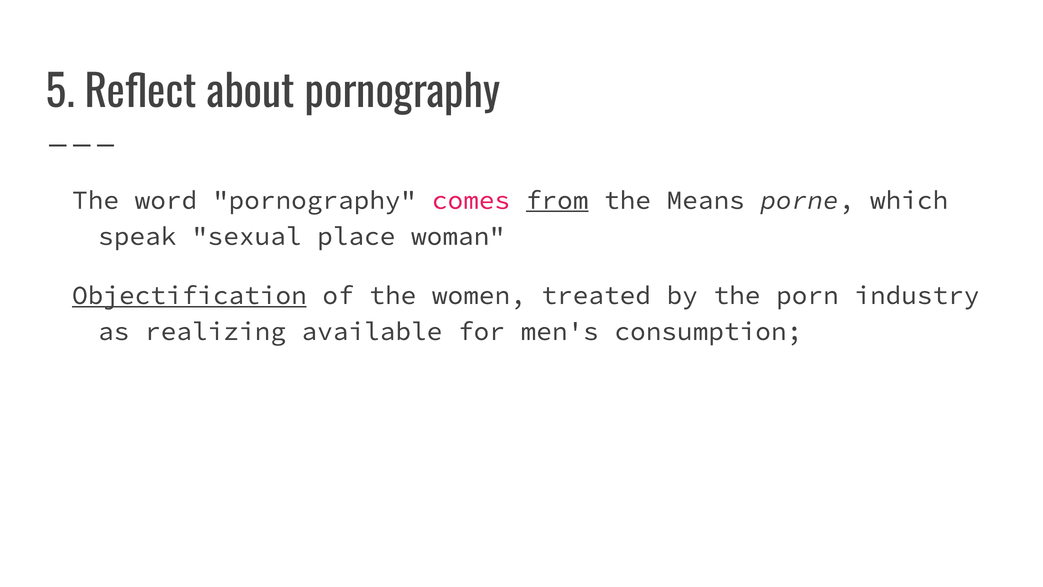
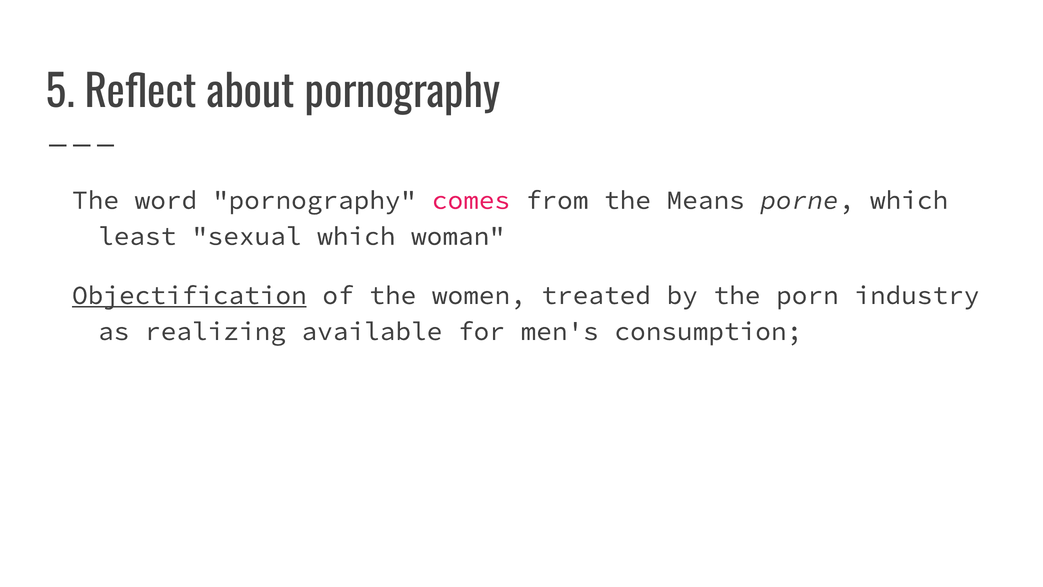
from underline: present -> none (557, 200)
speak: speak -> least (137, 236)
sexual place: place -> which (356, 236)
